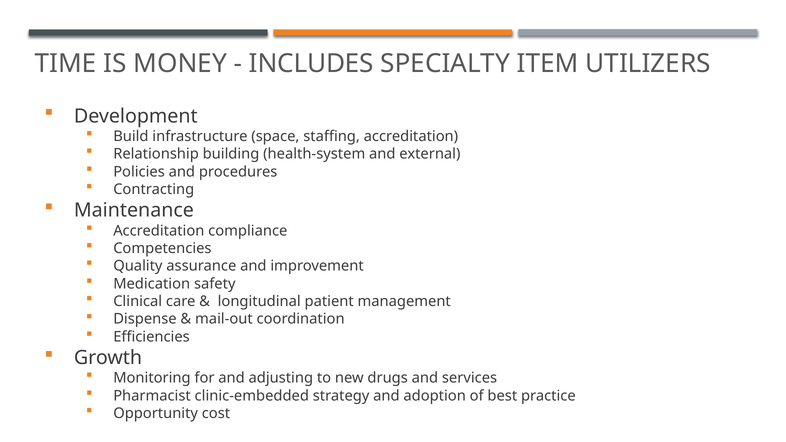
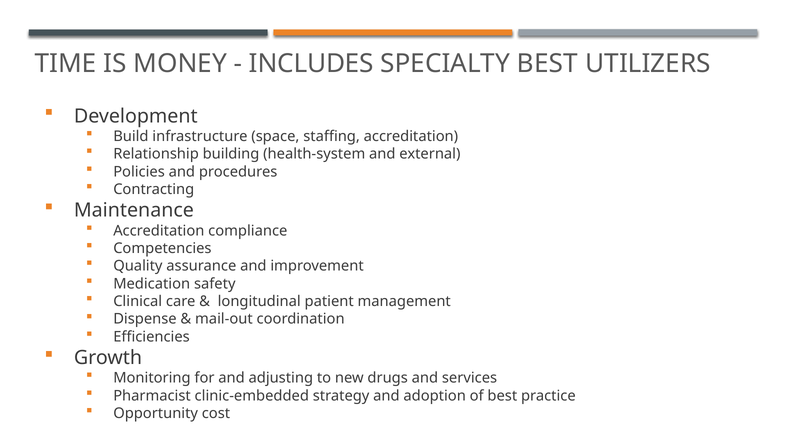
SPECIALTY ITEM: ITEM -> BEST (547, 64)
